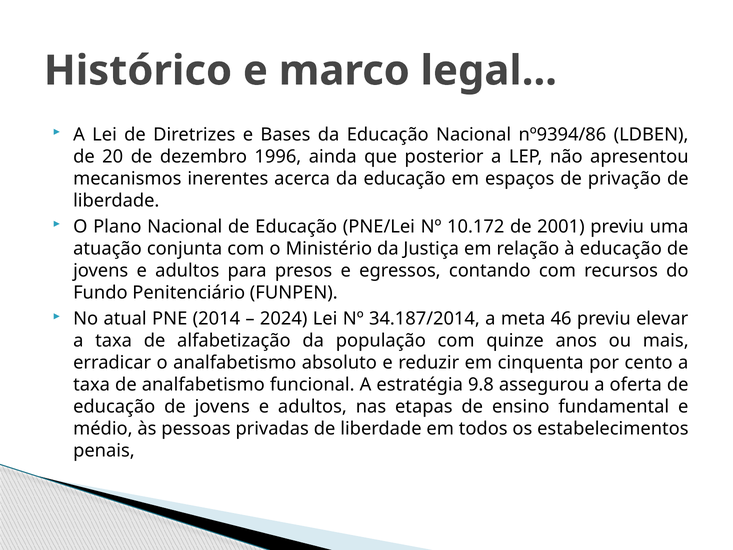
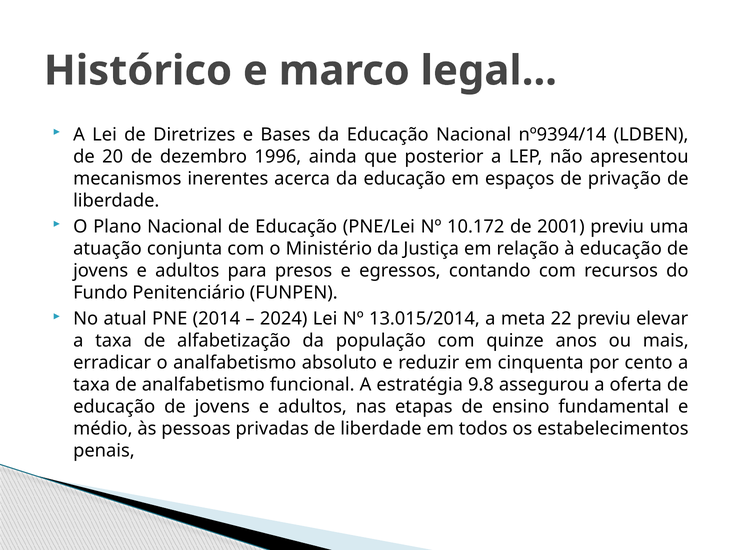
nº9394/86: nº9394/86 -> nº9394/14 (562, 135)
34.187/2014: 34.187/2014 -> 13.015/2014 (424, 319)
46: 46 -> 22 (561, 319)
